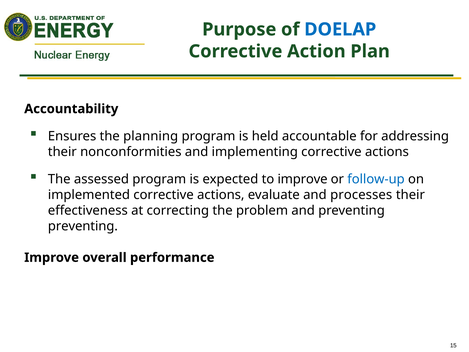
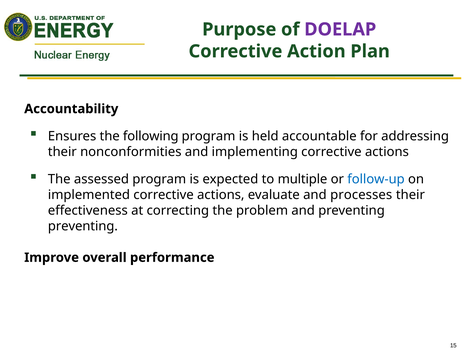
DOELAP colour: blue -> purple (340, 29)
planning: planning -> following (151, 136)
to improve: improve -> multiple (303, 179)
